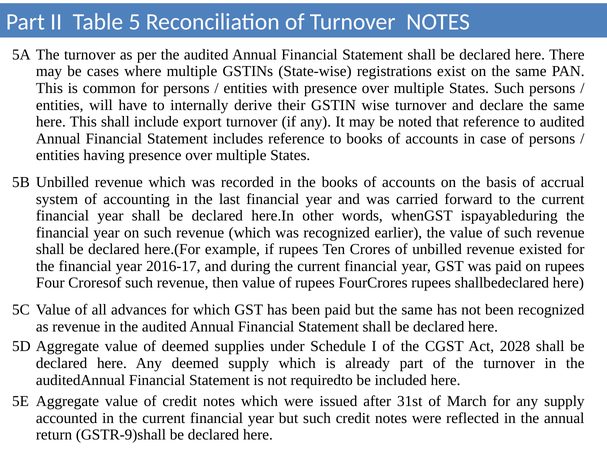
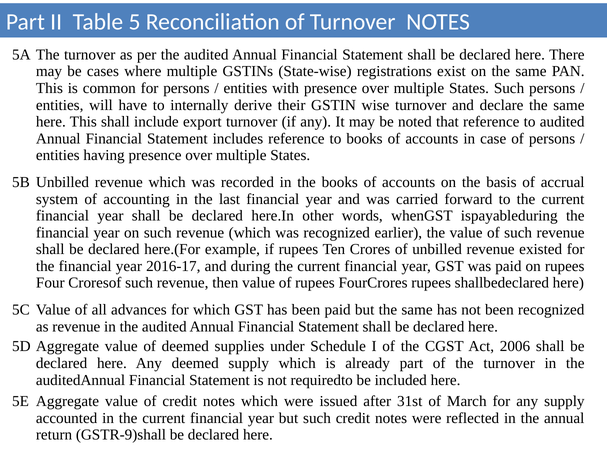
2028: 2028 -> 2006 (515, 347)
